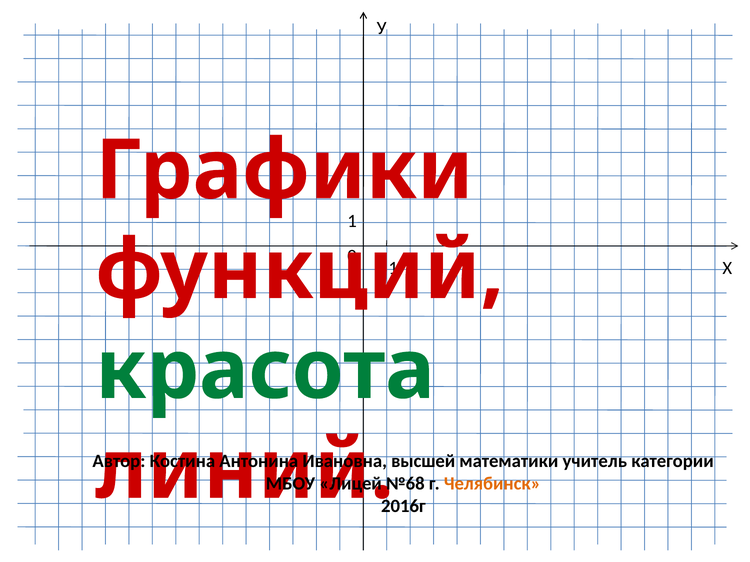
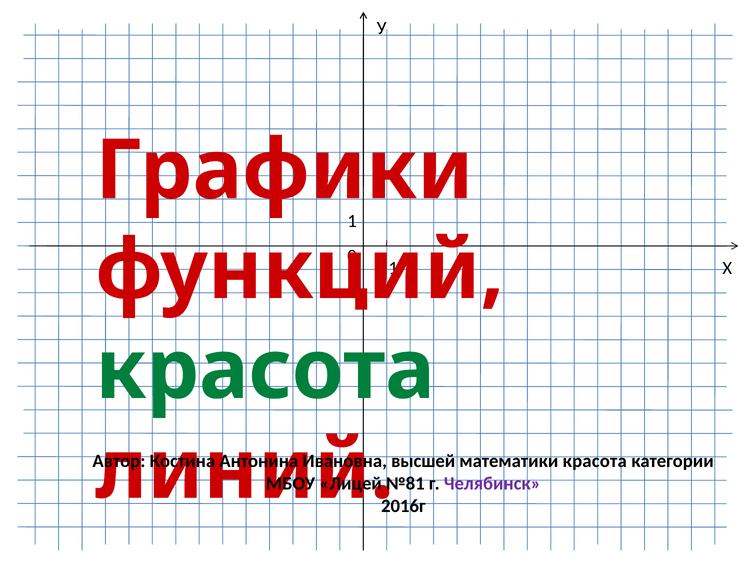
математики учитель: учитель -> красота (595, 462)
№68: №68 -> №81 (405, 484)
Челябинск colour: orange -> purple (492, 484)
